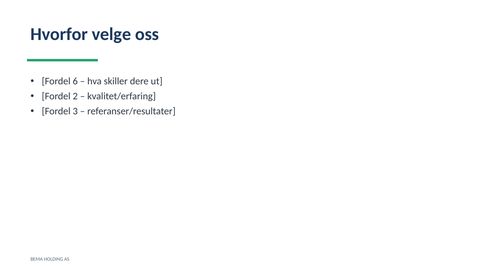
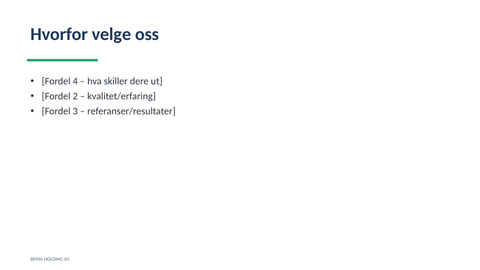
6: 6 -> 4 (75, 81)
